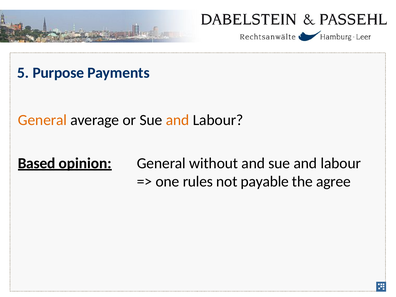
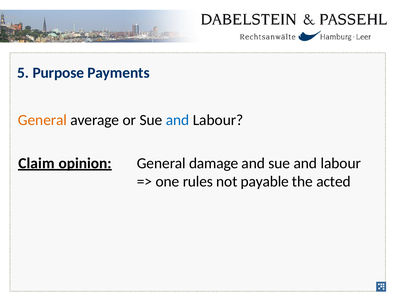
and colour: orange -> blue (178, 120)
Based: Based -> Claim (36, 163)
without: without -> damage (214, 163)
agree: agree -> acted (333, 182)
